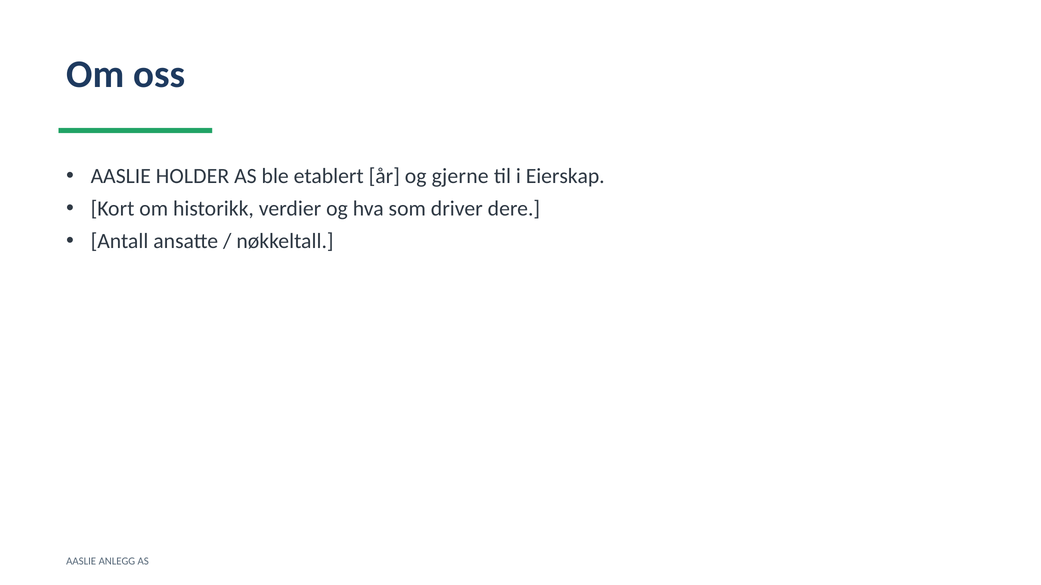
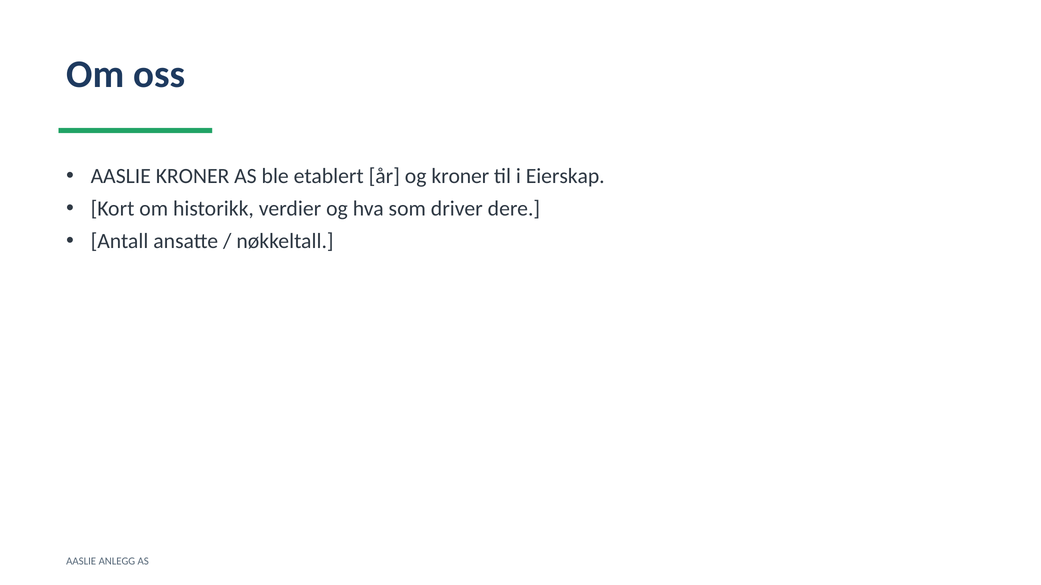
AASLIE HOLDER: HOLDER -> KRONER (193, 176)
og gjerne: gjerne -> kroner (460, 176)
